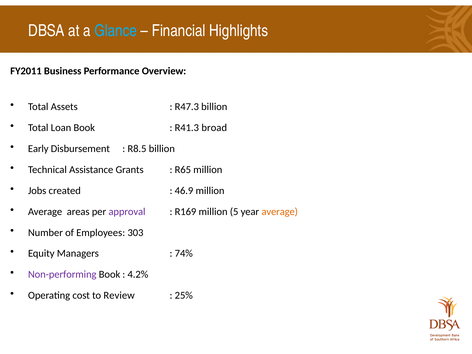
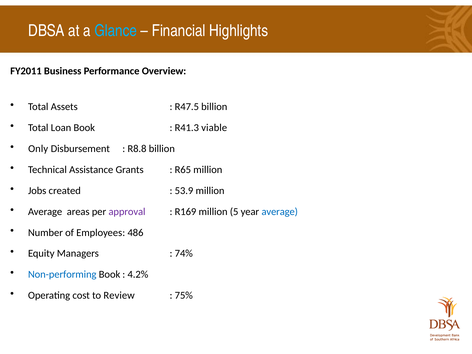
R47.3: R47.3 -> R47.5 (187, 107)
broad: broad -> viable (214, 128)
Early: Early -> Only (38, 149)
R8.5: R8.5 -> R8.8 (137, 149)
46.9: 46.9 -> 53.9 (184, 191)
average colour: orange -> blue (280, 212)
303: 303 -> 486 (135, 233)
Non-performing colour: purple -> blue (62, 275)
25%: 25% -> 75% (184, 295)
